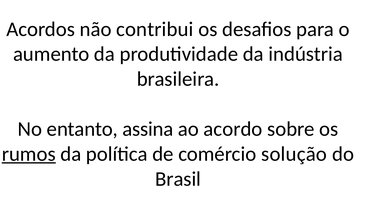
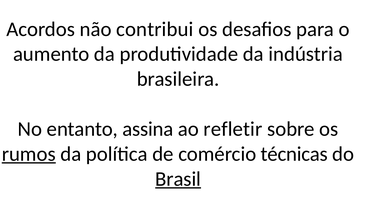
acordo: acordo -> refletir (233, 129)
solução: solução -> técnicas (294, 154)
Brasil underline: none -> present (178, 179)
